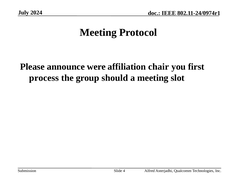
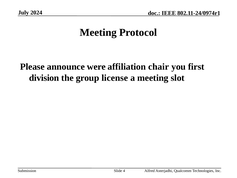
process: process -> division (44, 78)
should: should -> license (115, 78)
